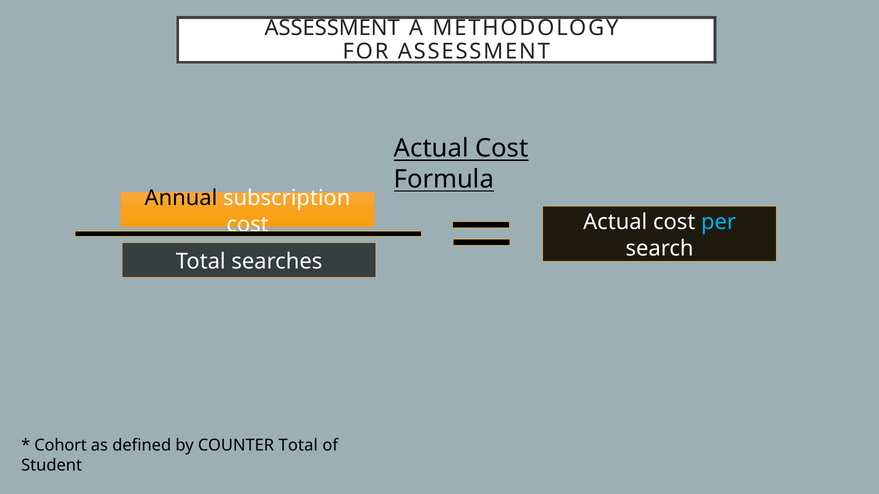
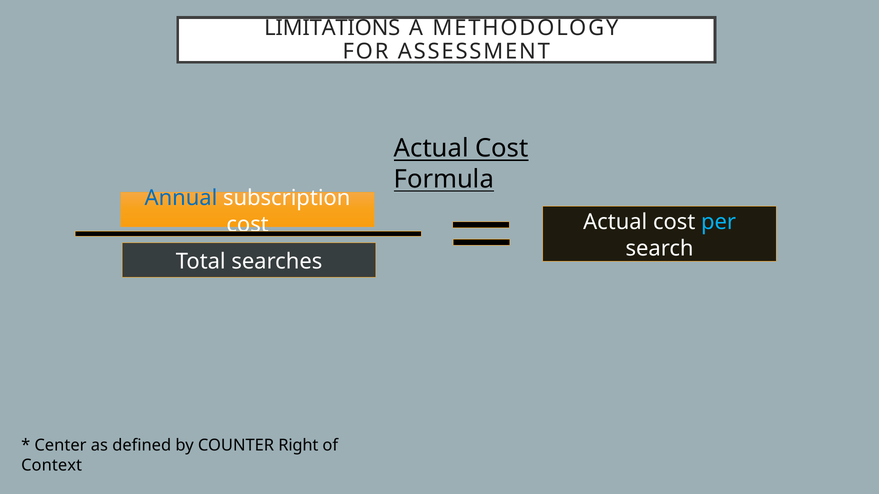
ASSESSMENT: ASSESSMENT -> LIMITATIONS (332, 28)
Annual colour: black -> blue (181, 198)
Cohort: Cohort -> Center (60, 446)
COUNTER Total: Total -> Right (298, 446)
Student: Student -> Context (52, 465)
